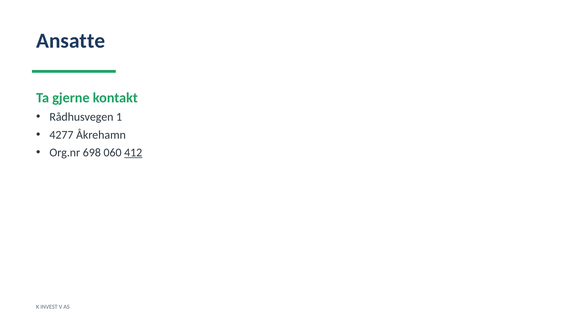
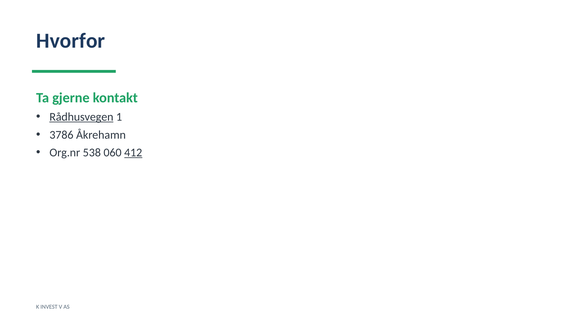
Ansatte: Ansatte -> Hvorfor (71, 41)
Rådhusvegen underline: none -> present (81, 117)
4277: 4277 -> 3786 (61, 135)
698: 698 -> 538 (92, 152)
